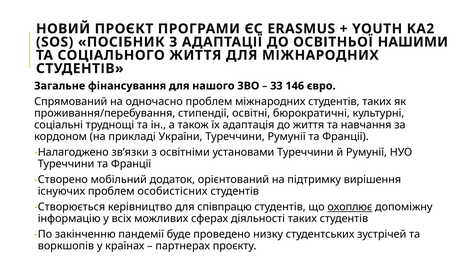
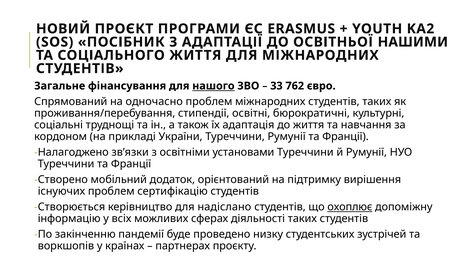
нашого underline: none -> present (213, 86)
146: 146 -> 762 (295, 86)
особистісних: особистісних -> сертифікацію (173, 191)
співпрацю: співпрацю -> надіслано (224, 207)
